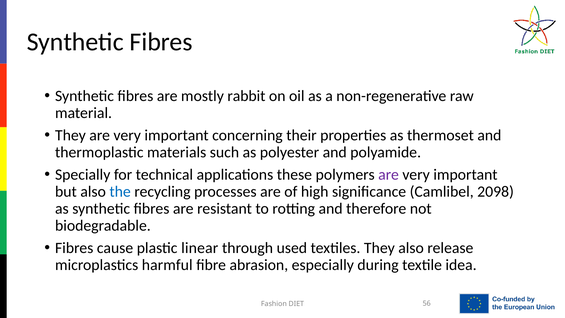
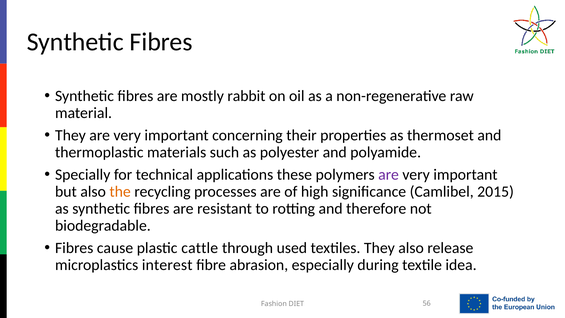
the colour: blue -> orange (120, 192)
2098: 2098 -> 2015 (496, 192)
linear: linear -> cattle (200, 248)
harmful: harmful -> interest (167, 265)
